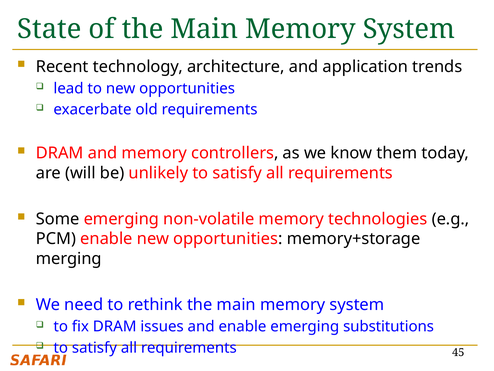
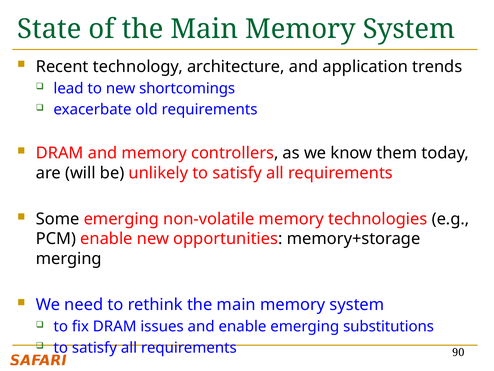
to new opportunities: opportunities -> shortcomings (187, 88)
45: 45 -> 90 (458, 352)
